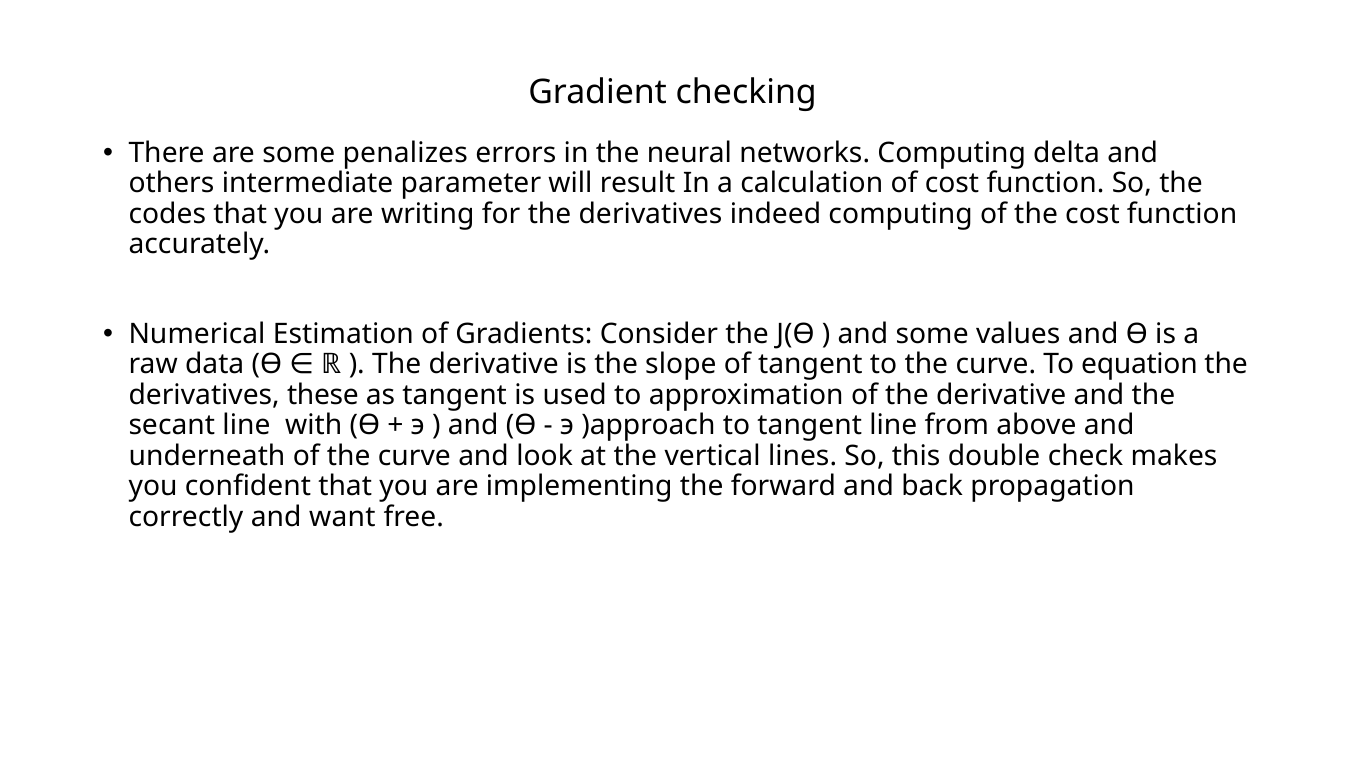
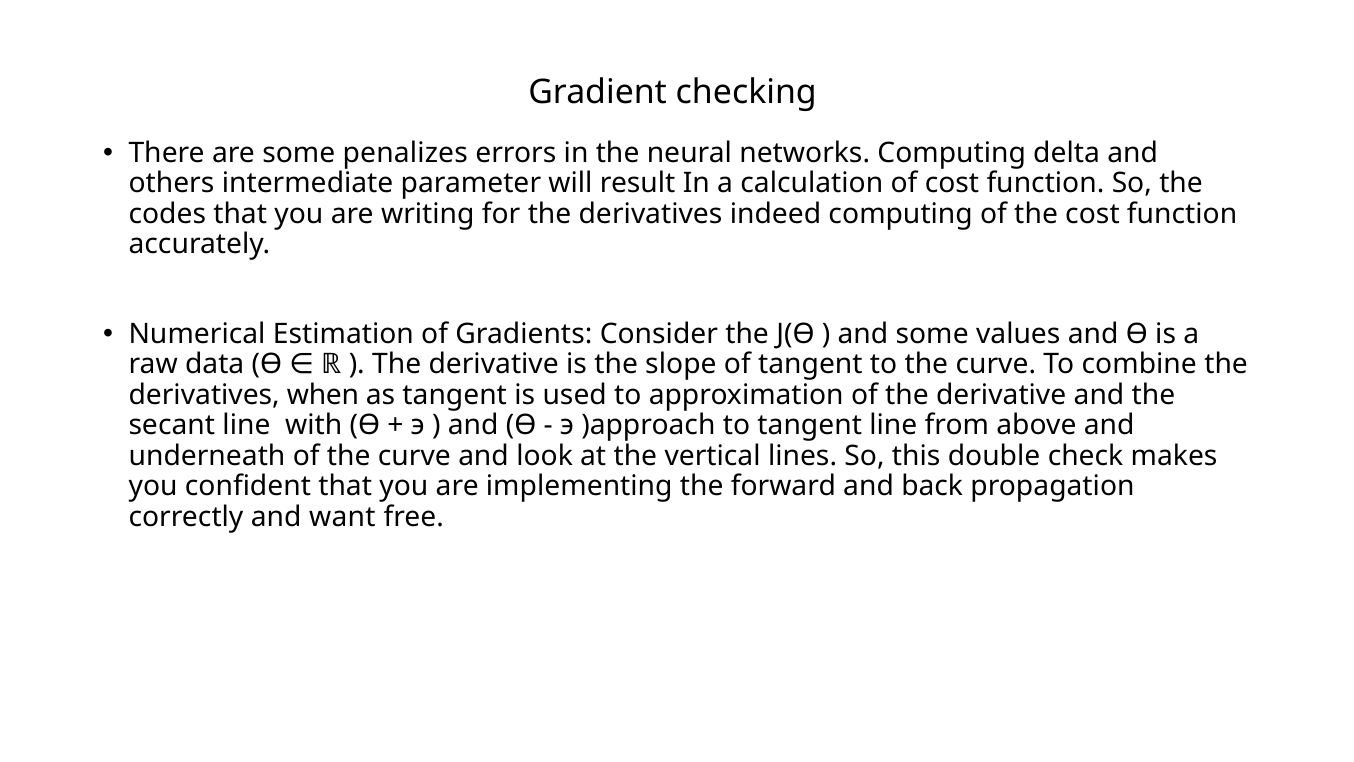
equation: equation -> combine (1139, 364)
these: these -> when (323, 395)
